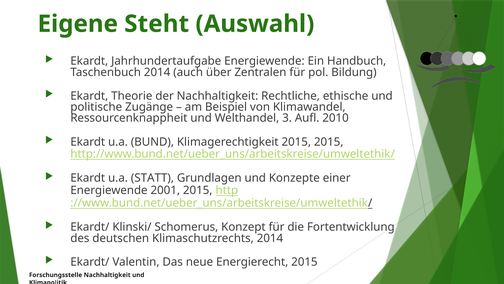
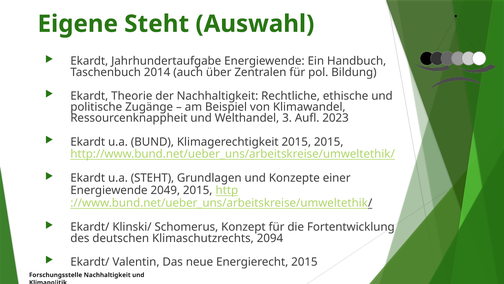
2010: 2010 -> 2023 (336, 118)
u.a STATT: STATT -> STEHT (152, 178)
2001: 2001 -> 2049 (165, 190)
Klimaschutzrechts 2014: 2014 -> 2094 (270, 238)
